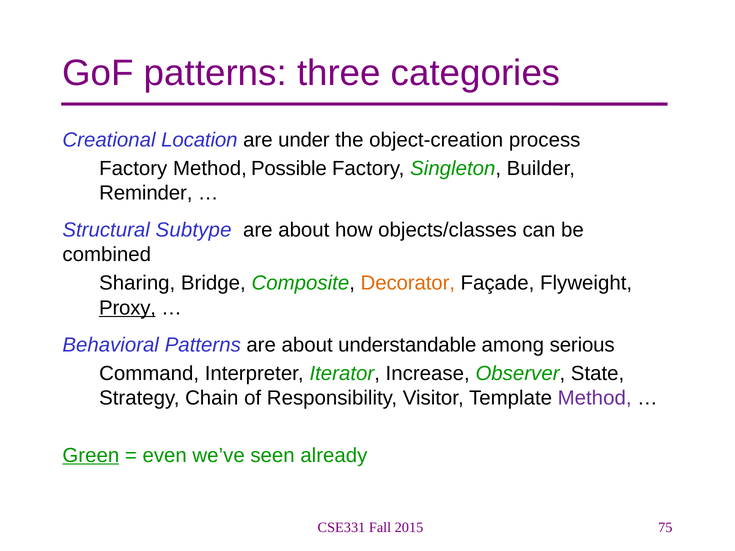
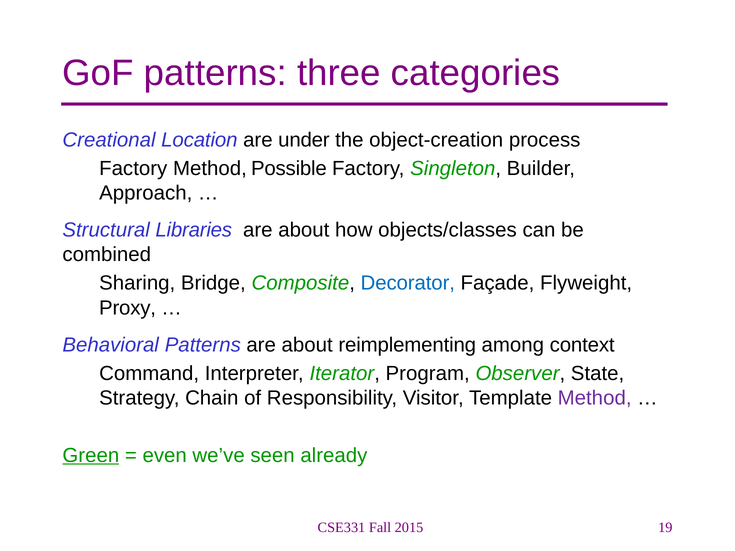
Reminder: Reminder -> Approach (146, 193)
Subtype: Subtype -> Libraries (194, 230)
Decorator colour: orange -> blue (408, 283)
Proxy underline: present -> none (128, 308)
understandable: understandable -> reimplementing (407, 345)
serious: serious -> context (582, 345)
Increase: Increase -> Program (428, 374)
75: 75 -> 19 (665, 528)
